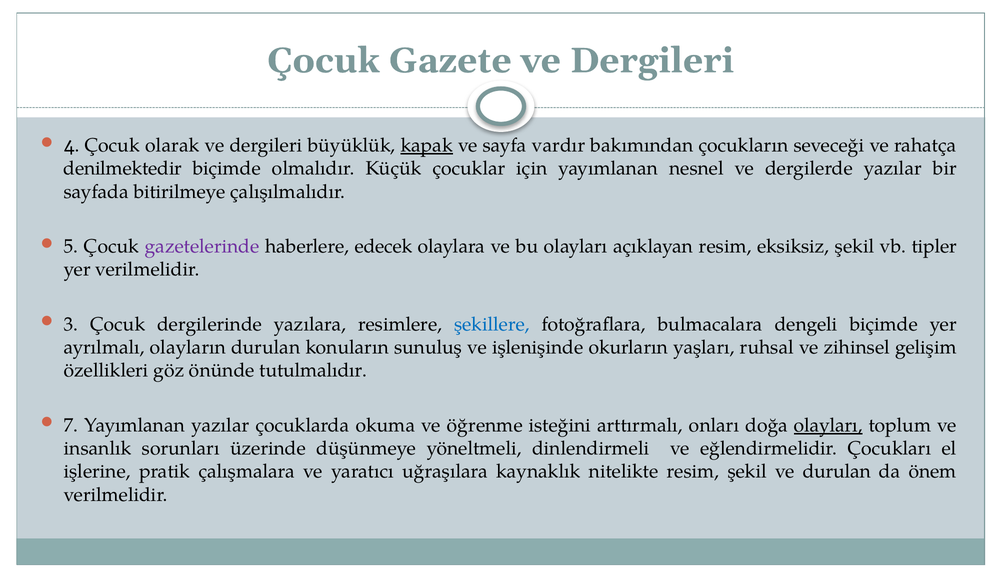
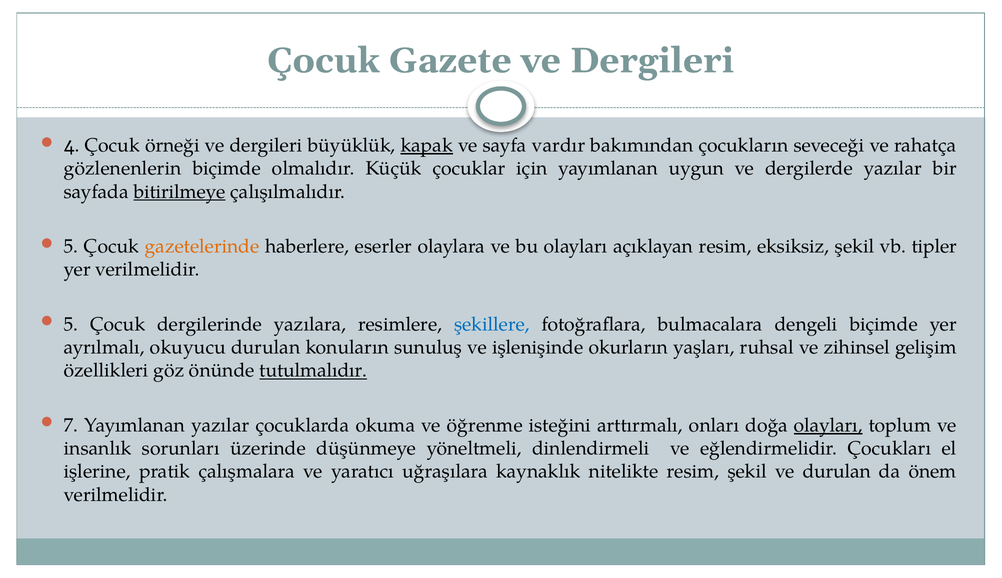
olarak: olarak -> örneği (172, 146)
denilmektedir: denilmektedir -> gözlenenlerin (123, 169)
nesnel: nesnel -> uygun (696, 169)
bitirilmeye underline: none -> present (180, 192)
gazetelerinde colour: purple -> orange (202, 247)
edecek: edecek -> eserler (383, 247)
3: 3 -> 5 (71, 325)
olayların: olayların -> okuyucu (188, 348)
tutulmalıdır underline: none -> present (313, 371)
